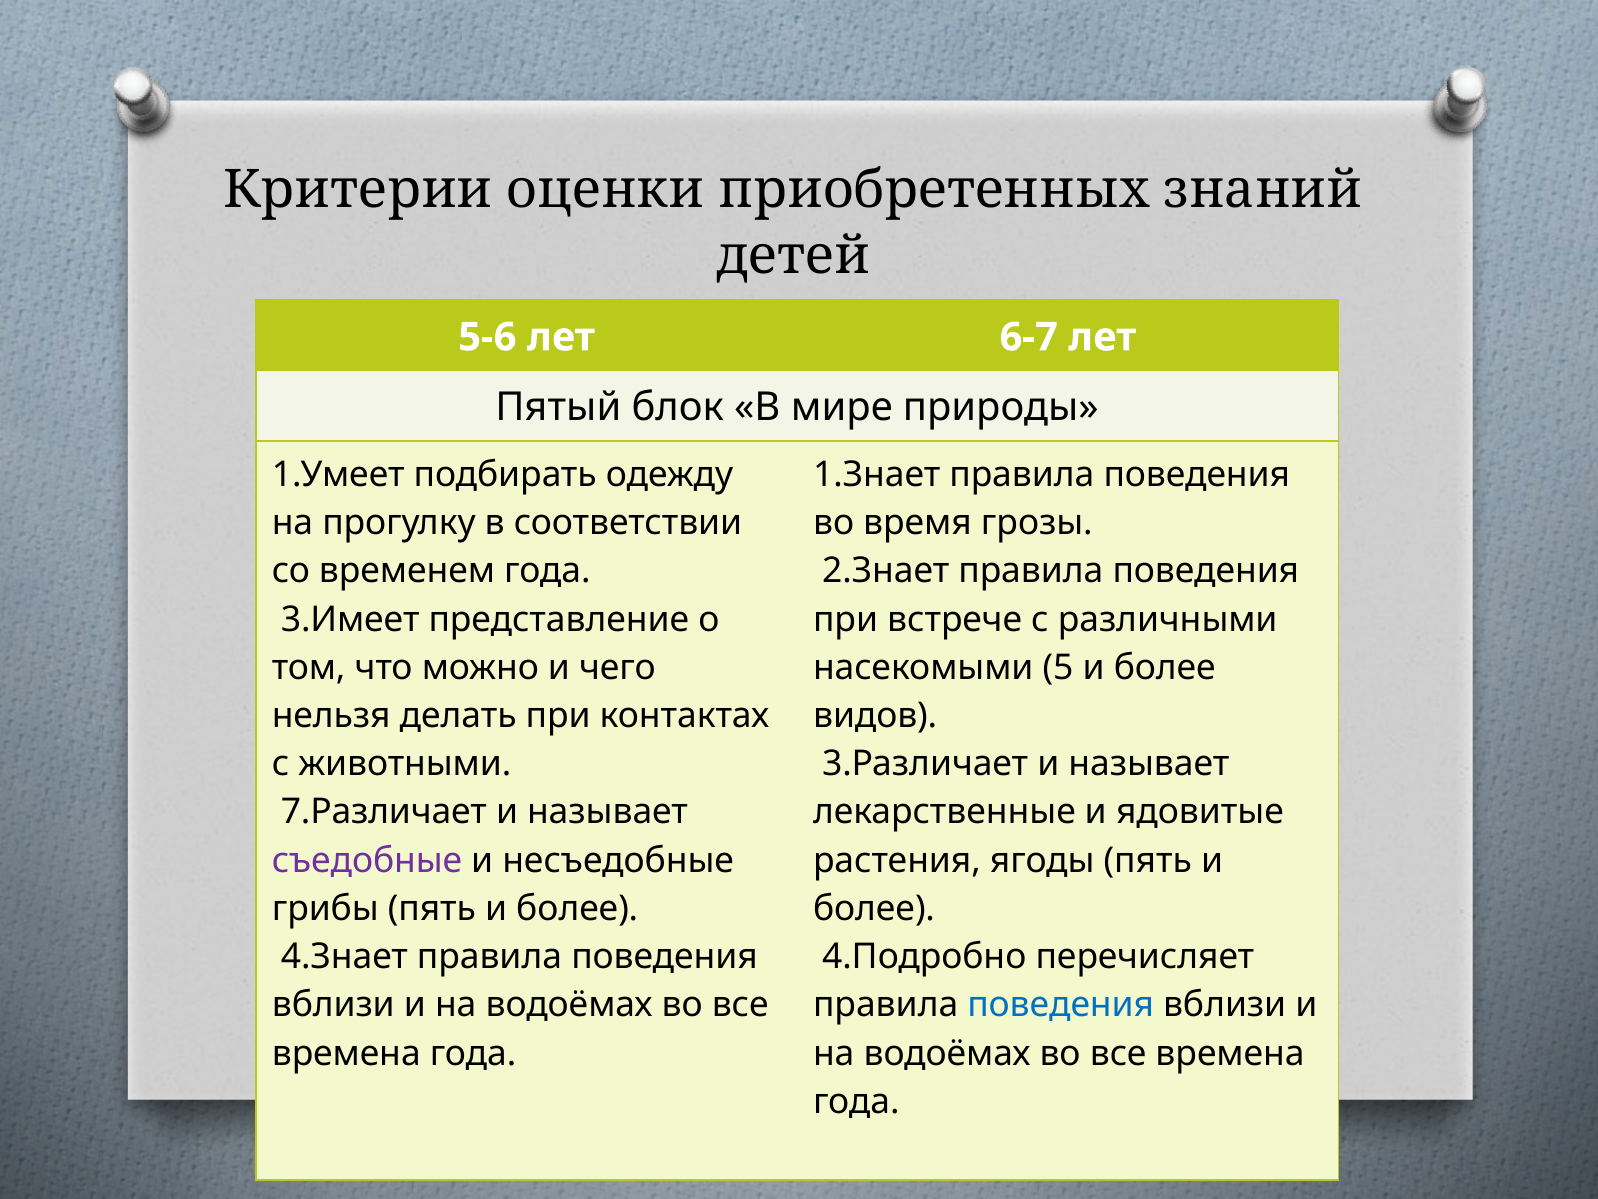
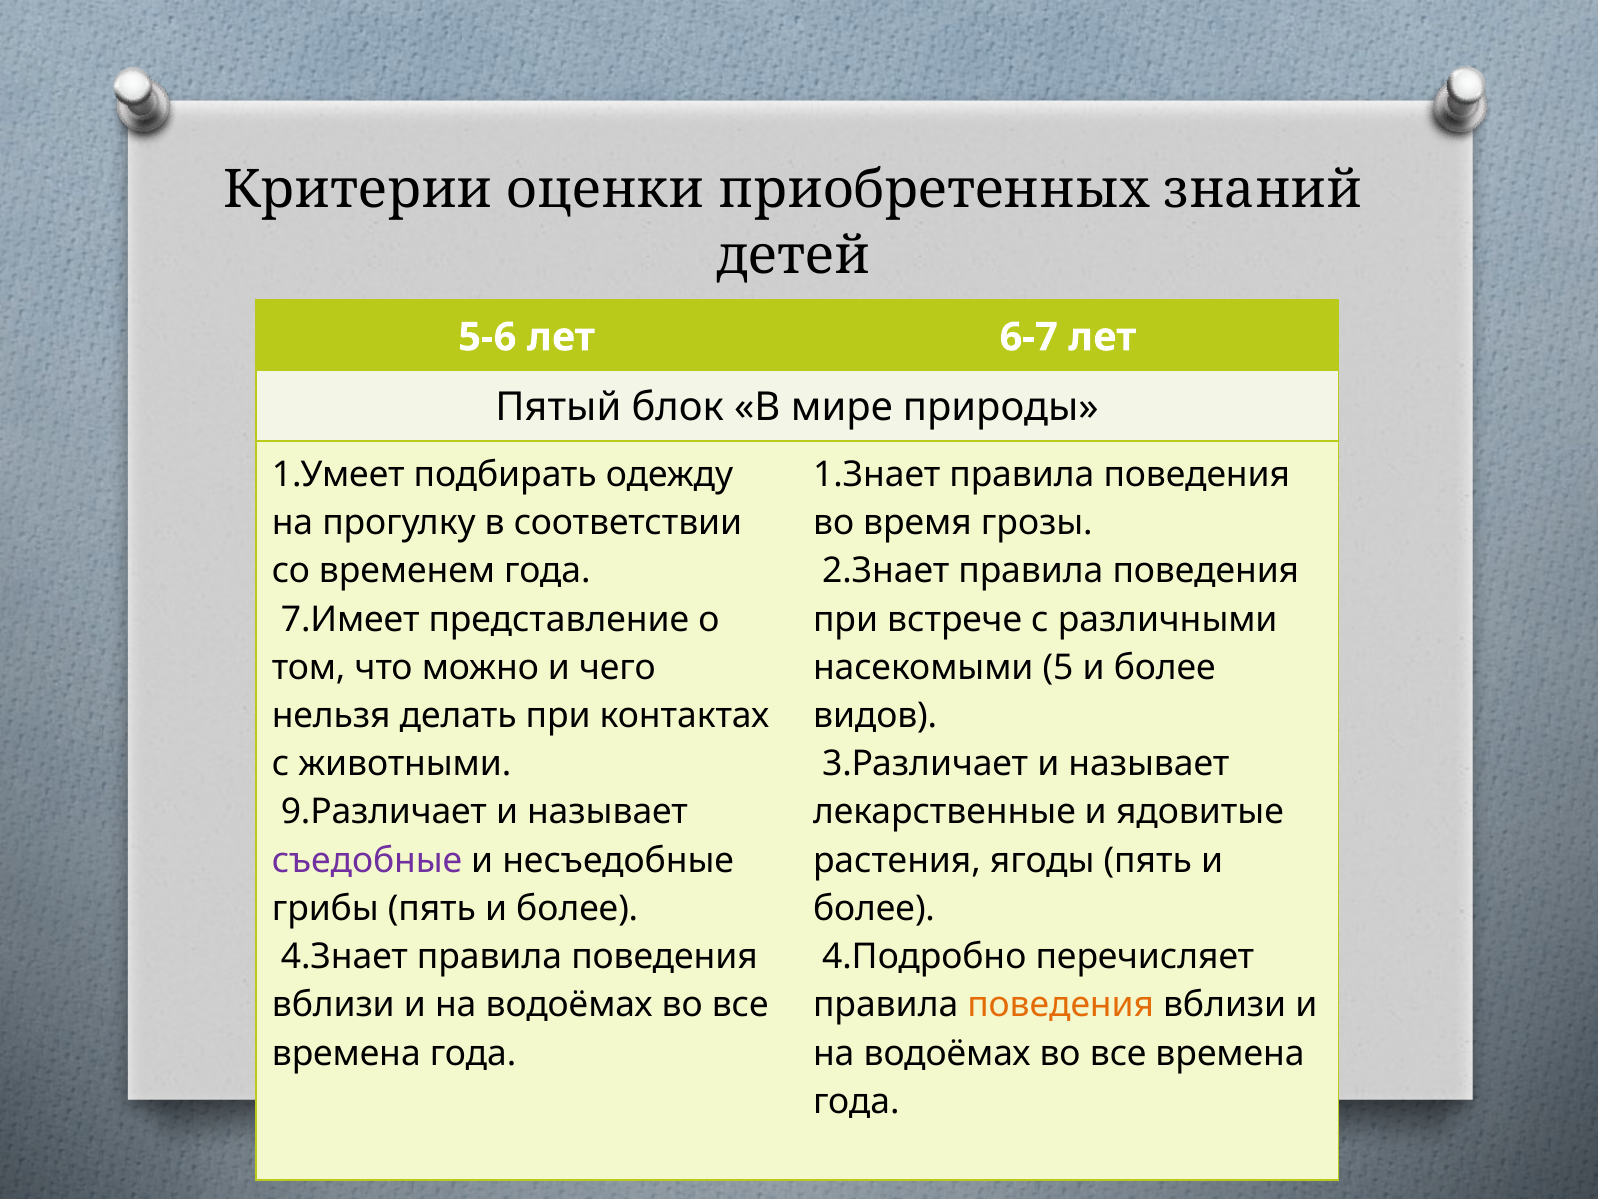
3.Имеет: 3.Имеет -> 7.Имеет (350, 619)
7.Различает: 7.Различает -> 9.Различает (384, 812)
поведения colour: blue -> orange (1061, 1005)
